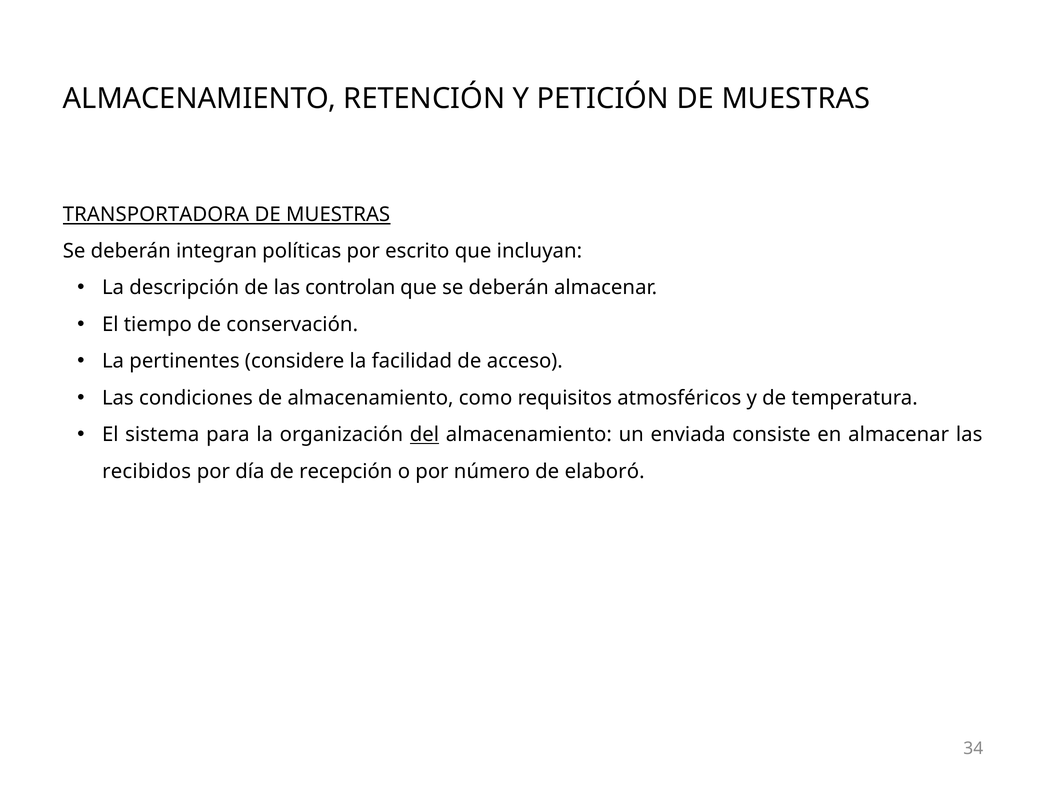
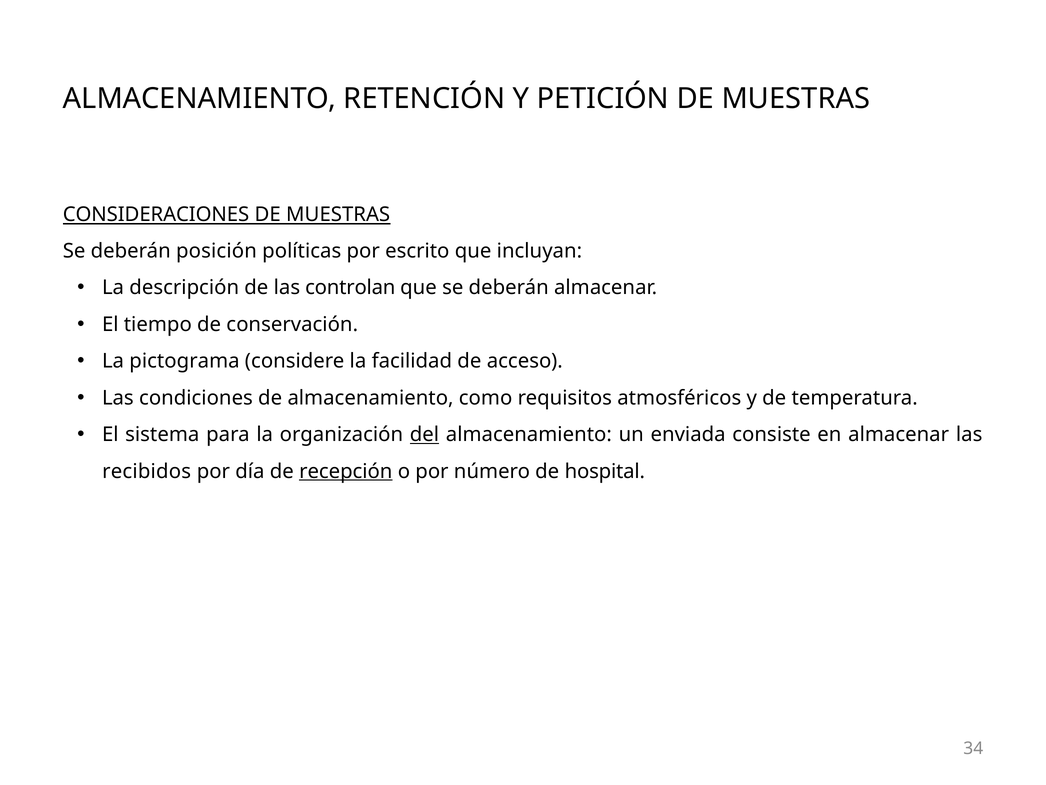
TRANSPORTADORA: TRANSPORTADORA -> CONSIDERACIONES (156, 214)
integran: integran -> posición (216, 251)
pertinentes: pertinentes -> pictograma (184, 361)
recepción underline: none -> present (346, 471)
elaboró: elaboró -> hospital (605, 471)
